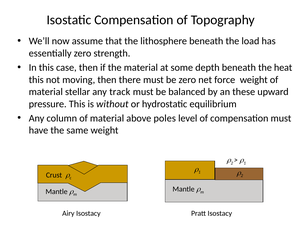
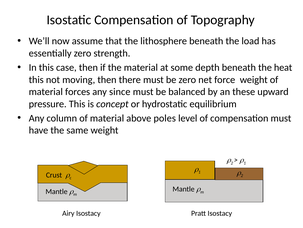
stellar: stellar -> forces (78, 92)
track: track -> since (120, 92)
without: without -> concept (112, 104)
